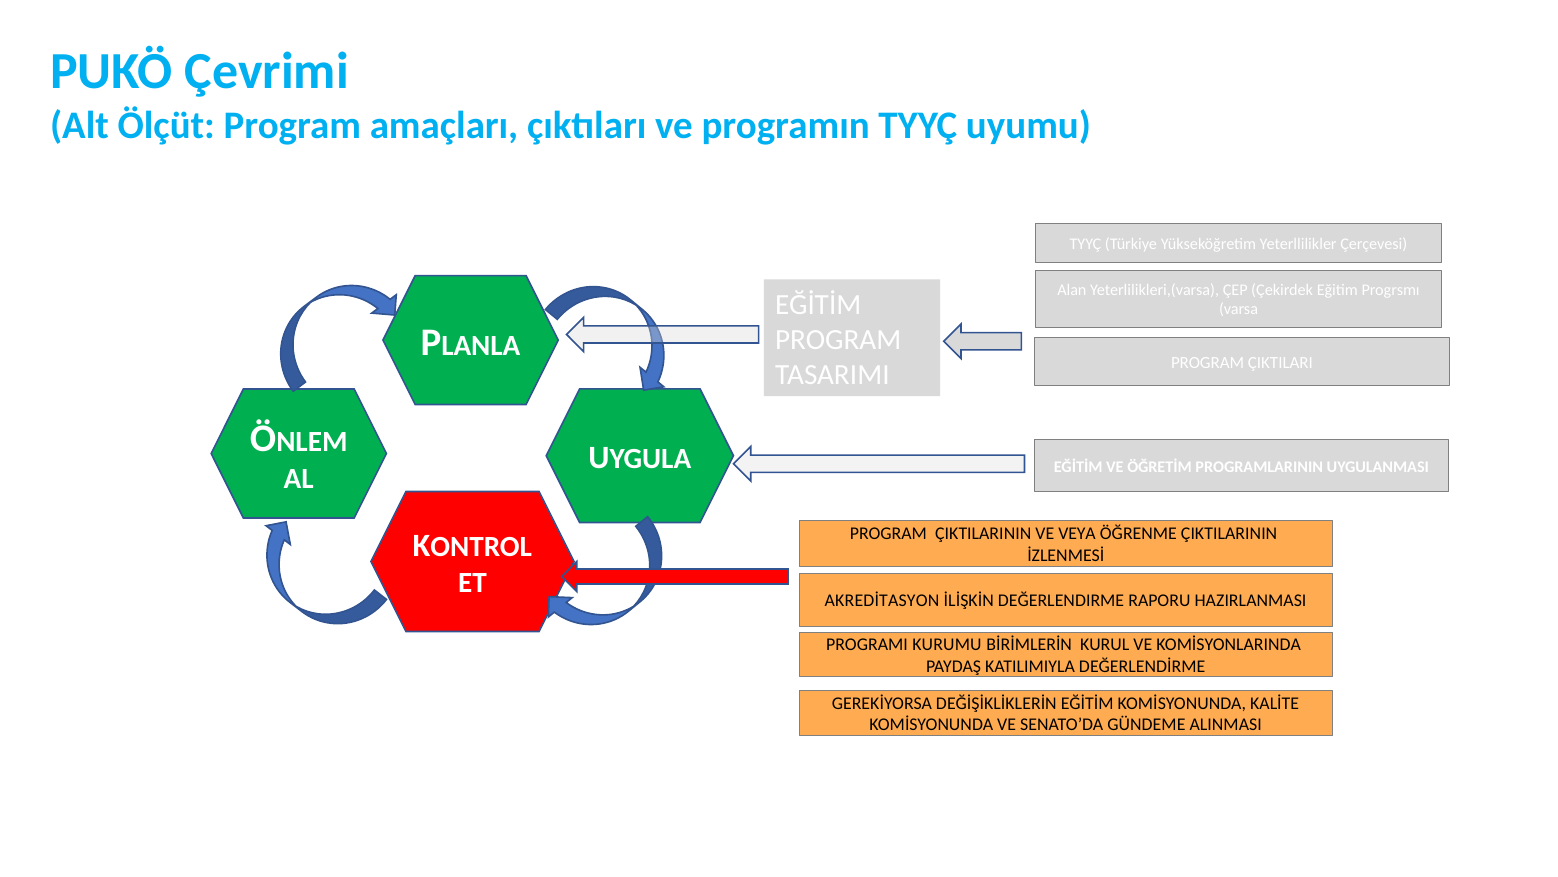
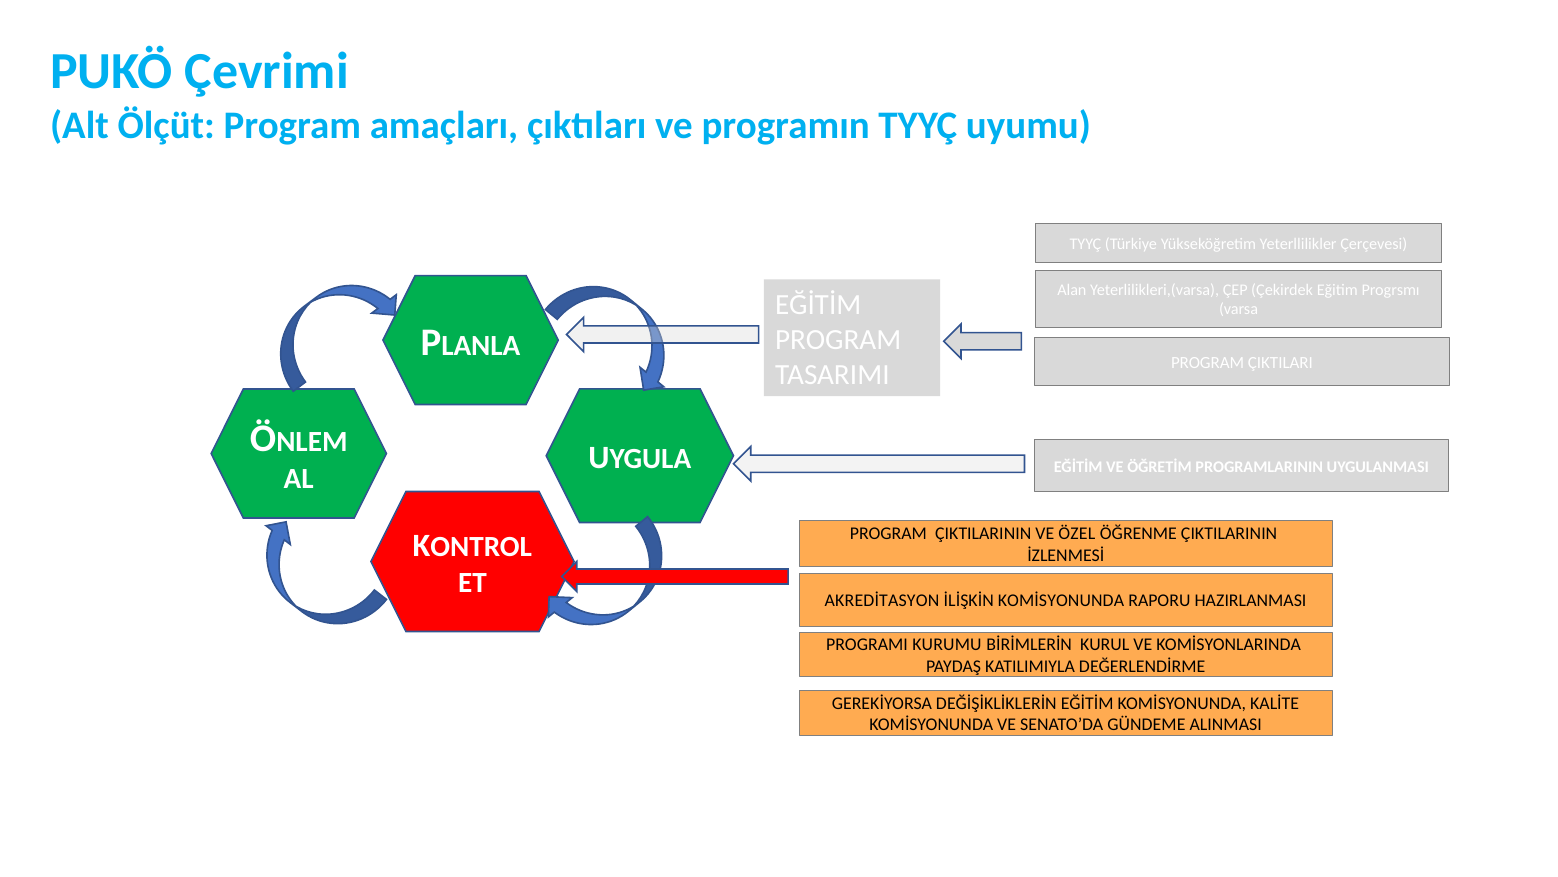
VEYA: VEYA -> ÖZEL (1077, 533)
İLİŞKİN DEĞERLENDIRME: DEĞERLENDIRME -> KOMİSYONUNDA (1061, 600)
